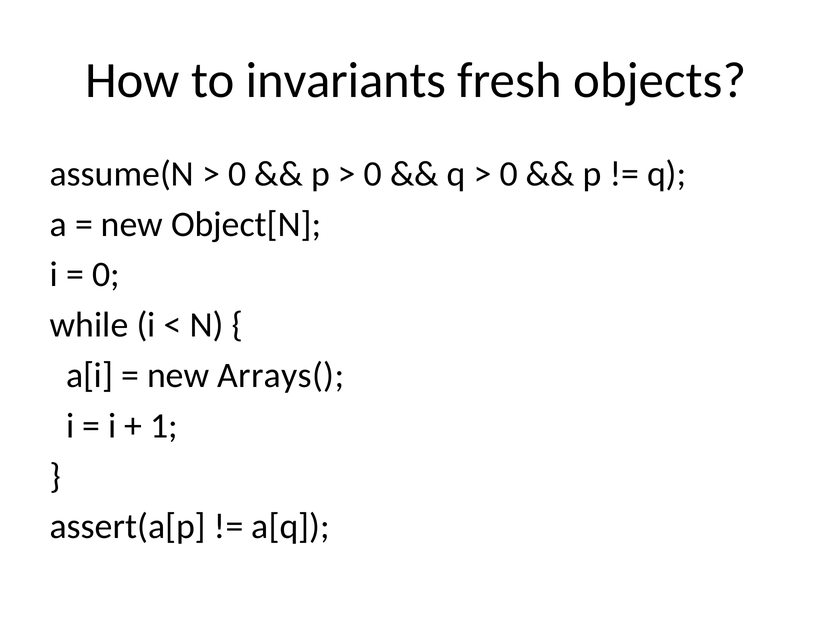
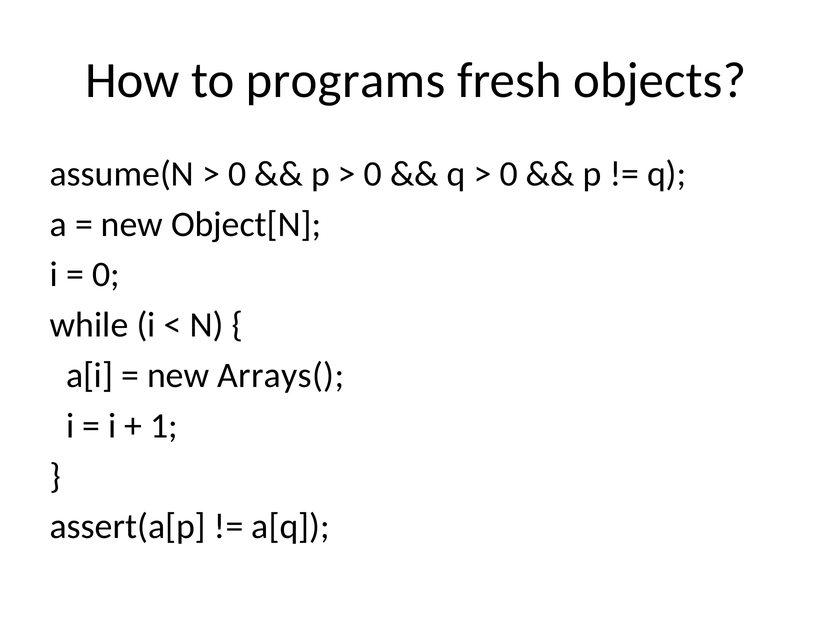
invariants: invariants -> programs (346, 81)
